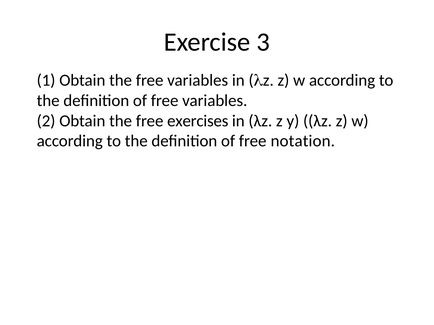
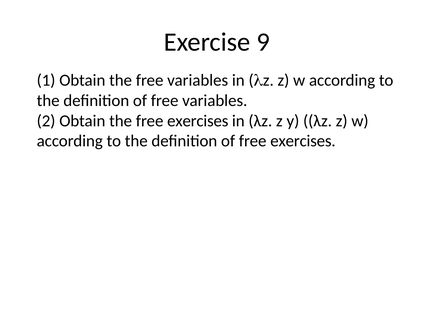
3: 3 -> 9 (263, 42)
of free notation: notation -> exercises (303, 141)
